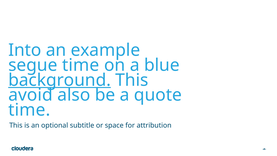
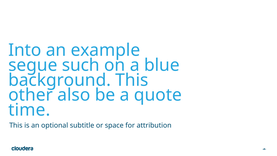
segue time: time -> such (81, 65)
background underline: present -> none (60, 80)
avoid: avoid -> other (31, 95)
